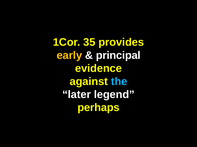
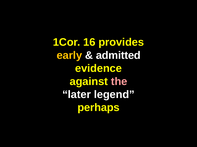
35: 35 -> 16 (89, 42)
principal: principal -> admitted (118, 56)
the colour: light blue -> pink (119, 82)
